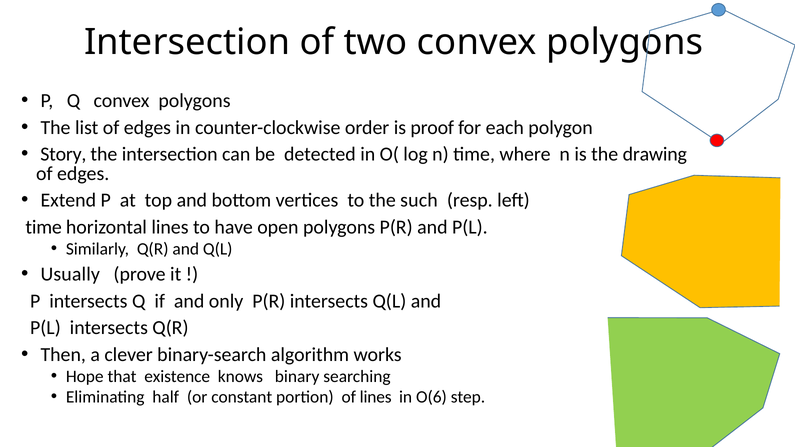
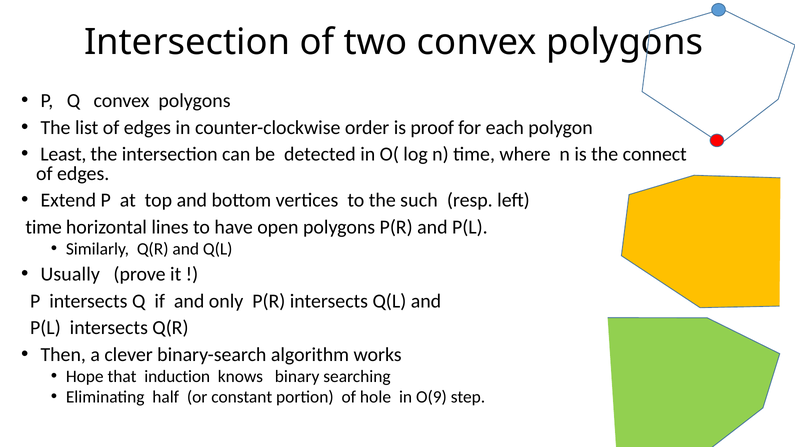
Story: Story -> Least (63, 154)
drawing: drawing -> connect (655, 154)
existence: existence -> induction (177, 377)
of lines: lines -> hole (375, 397)
O(6: O(6 -> O(9 (431, 397)
